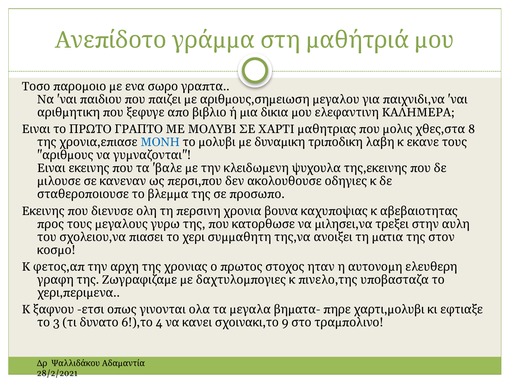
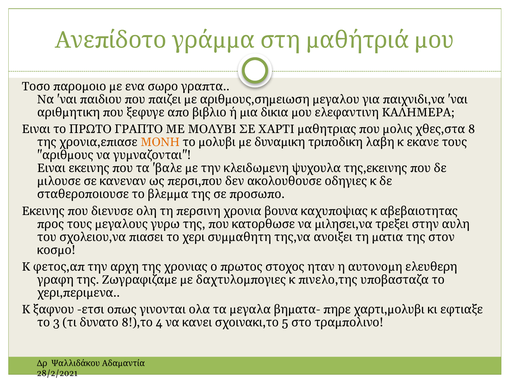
ΜΟΝΗ colour: blue -> orange (160, 142)
6: 6 -> 8 (131, 322)
9: 9 -> 5 (285, 322)
